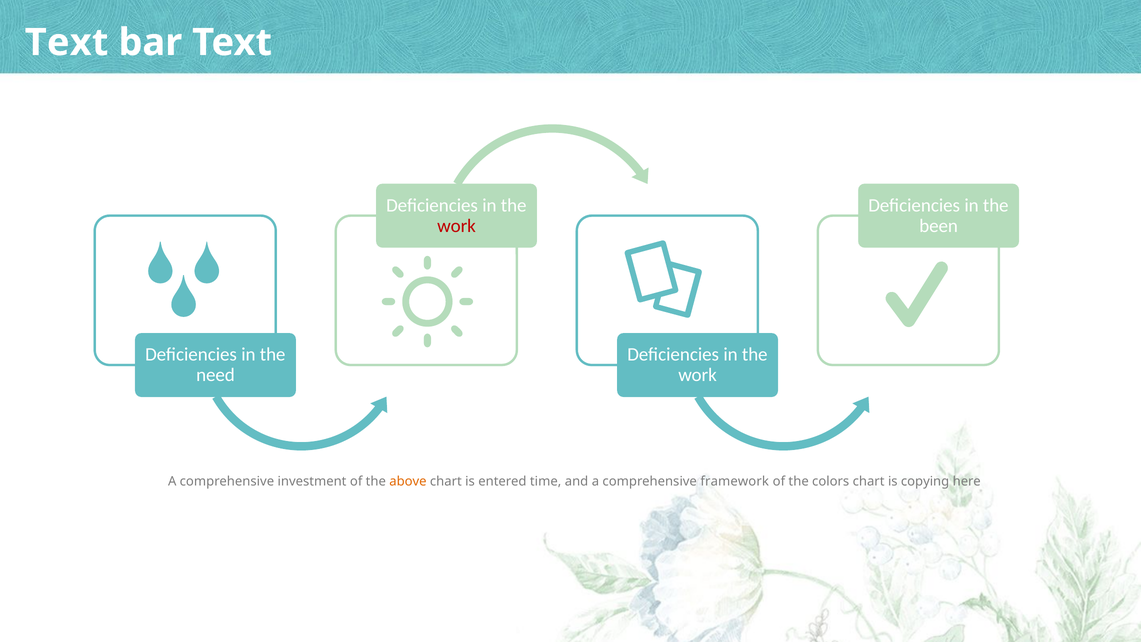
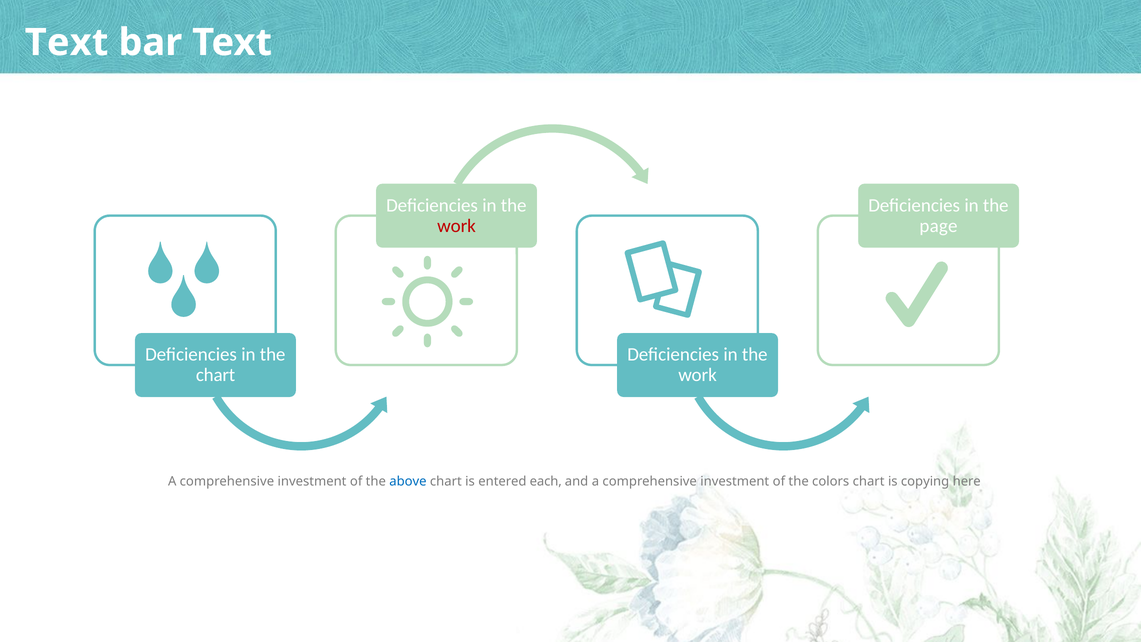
been: been -> page (938, 226)
need: need -> chart (216, 375)
above colour: orange -> blue (408, 481)
time: time -> each (546, 481)
and a comprehensive framework: framework -> investment (735, 481)
